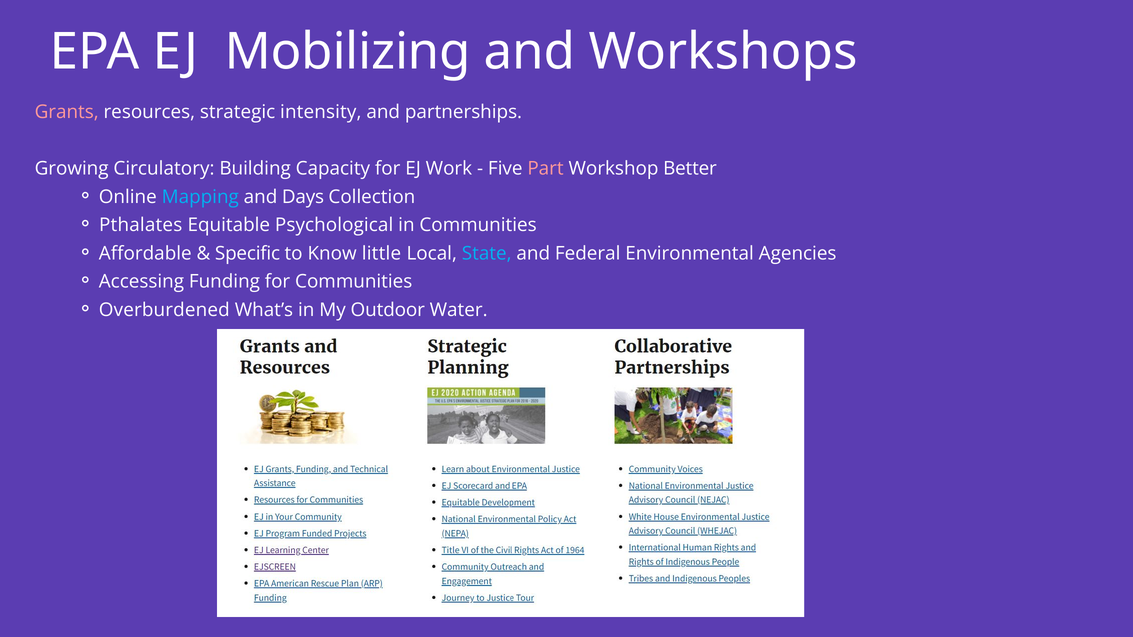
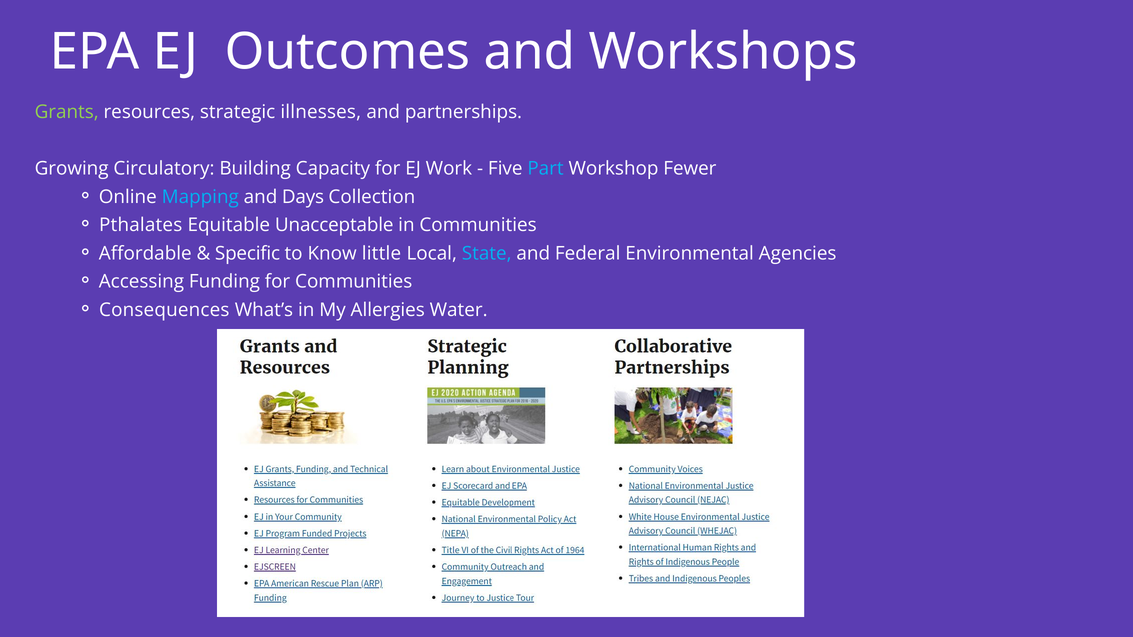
Mobilizing: Mobilizing -> Outcomes (348, 52)
Grants colour: pink -> light green (67, 112)
intensity: intensity -> illnesses (321, 112)
Part colour: pink -> light blue (546, 169)
Better: Better -> Fewer (690, 169)
Psychological: Psychological -> Unacceptable (334, 225)
Overburdened: Overburdened -> Consequences (164, 310)
Outdoor: Outdoor -> Allergies (388, 310)
